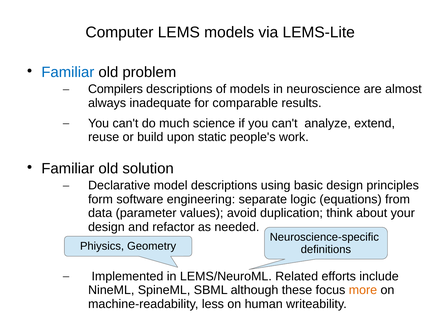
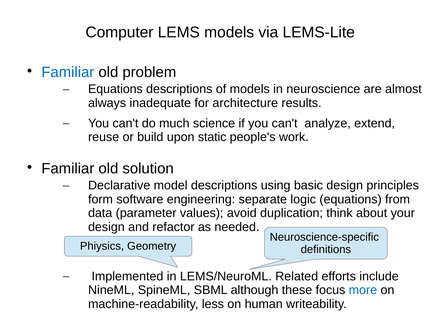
Compilers: Compilers -> Equations (115, 89)
comparable: comparable -> architecture (245, 103)
more colour: orange -> blue (363, 289)
